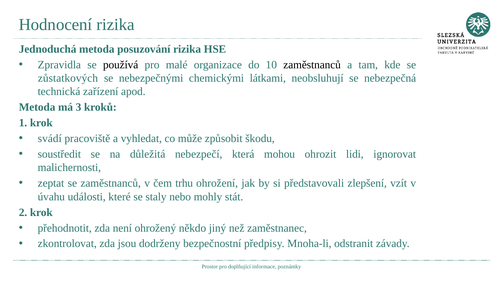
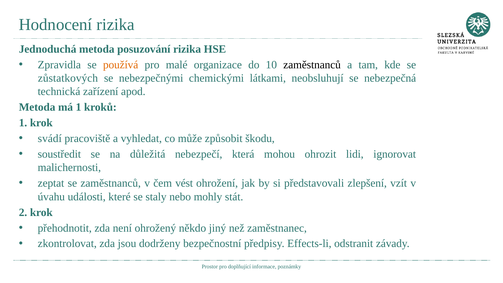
používá colour: black -> orange (121, 65)
má 3: 3 -> 1 (78, 107)
trhu: trhu -> vést (184, 183)
Mnoha-li: Mnoha-li -> Effects-li (309, 244)
